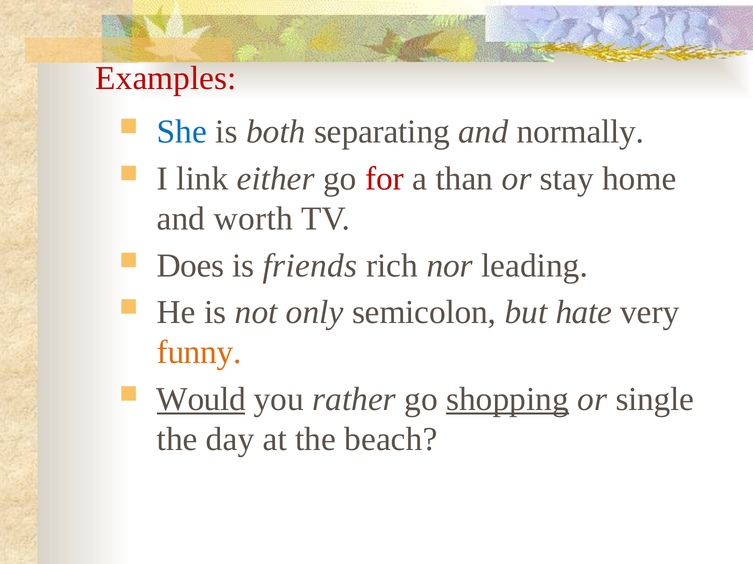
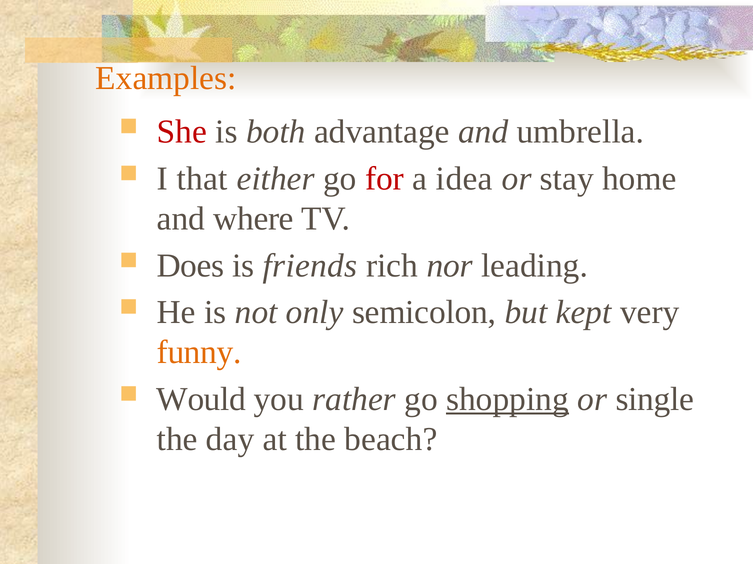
Examples colour: red -> orange (166, 78)
She colour: blue -> red (182, 132)
separating: separating -> advantage (382, 132)
normally: normally -> umbrella (580, 132)
link: link -> that (202, 179)
than: than -> idea (464, 179)
worth: worth -> where (254, 219)
hate: hate -> kept (584, 313)
Would underline: present -> none (201, 400)
